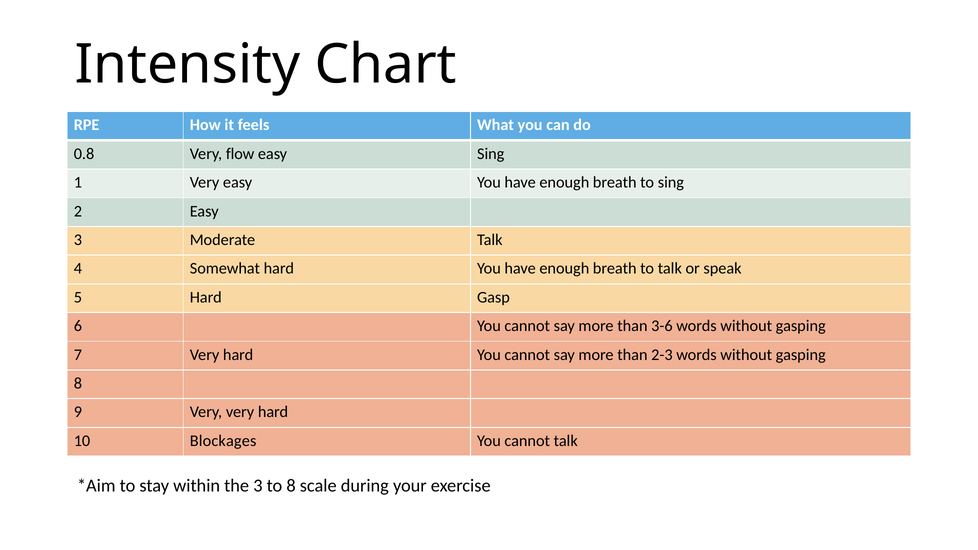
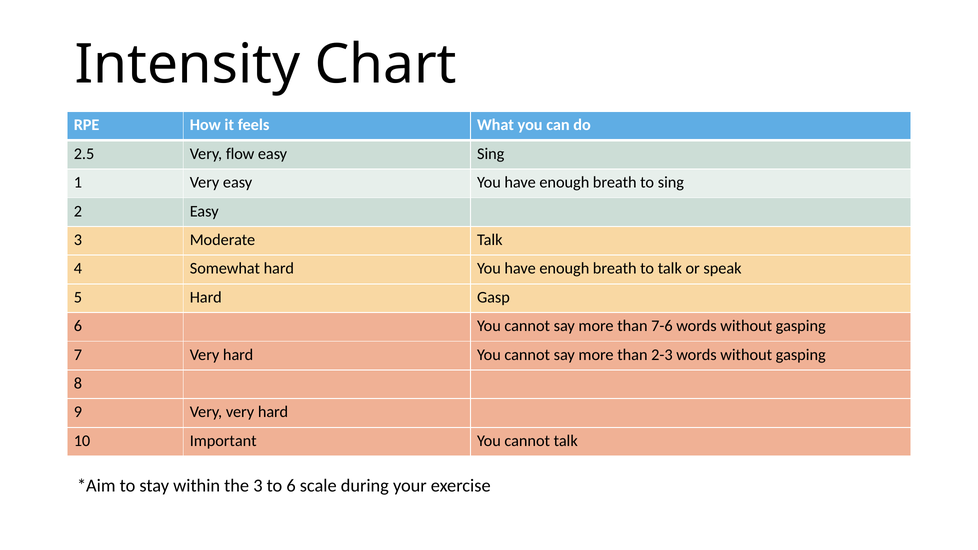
0.8: 0.8 -> 2.5 (84, 154)
3-6: 3-6 -> 7-6 (662, 326)
Blockages: Blockages -> Important (223, 441)
to 8: 8 -> 6 (291, 486)
